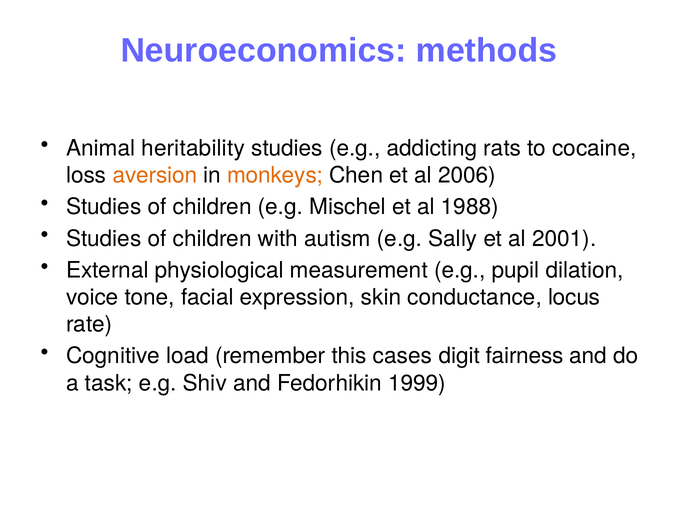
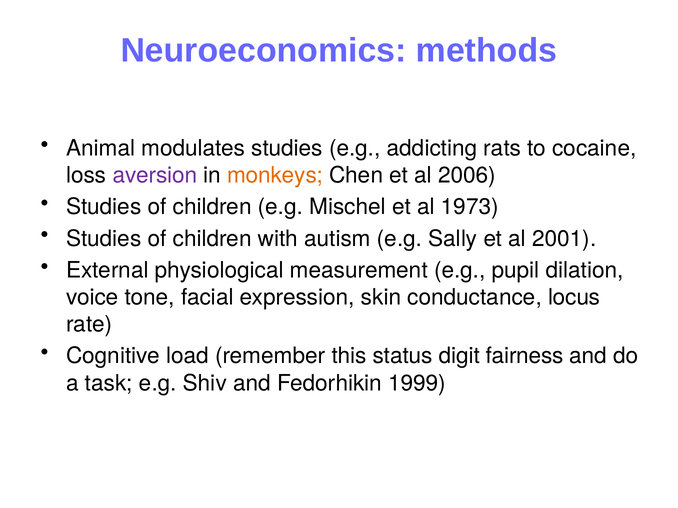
heritability: heritability -> modulates (193, 148)
aversion colour: orange -> purple (155, 176)
1988: 1988 -> 1973 (470, 207)
cases: cases -> status (403, 356)
